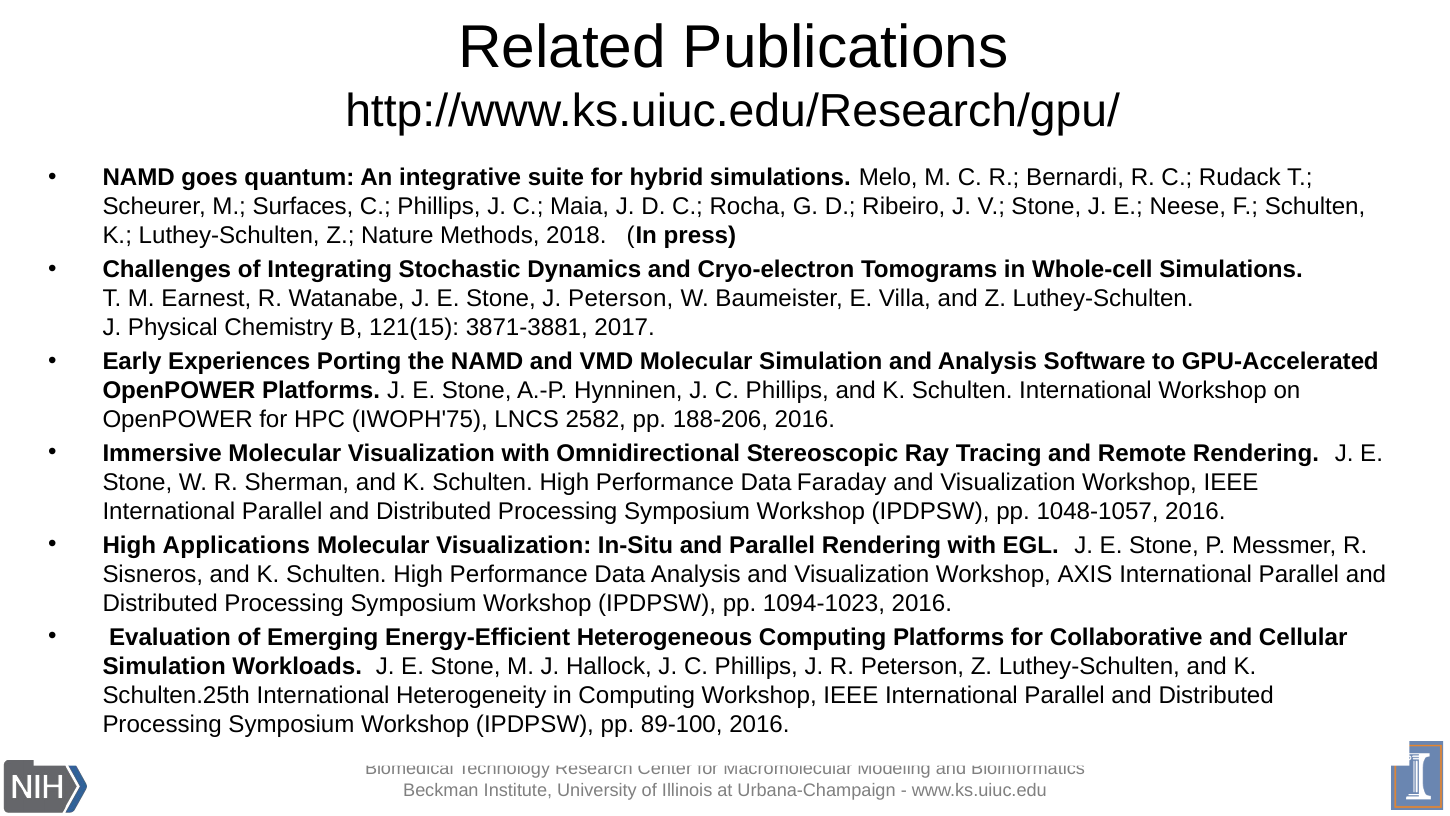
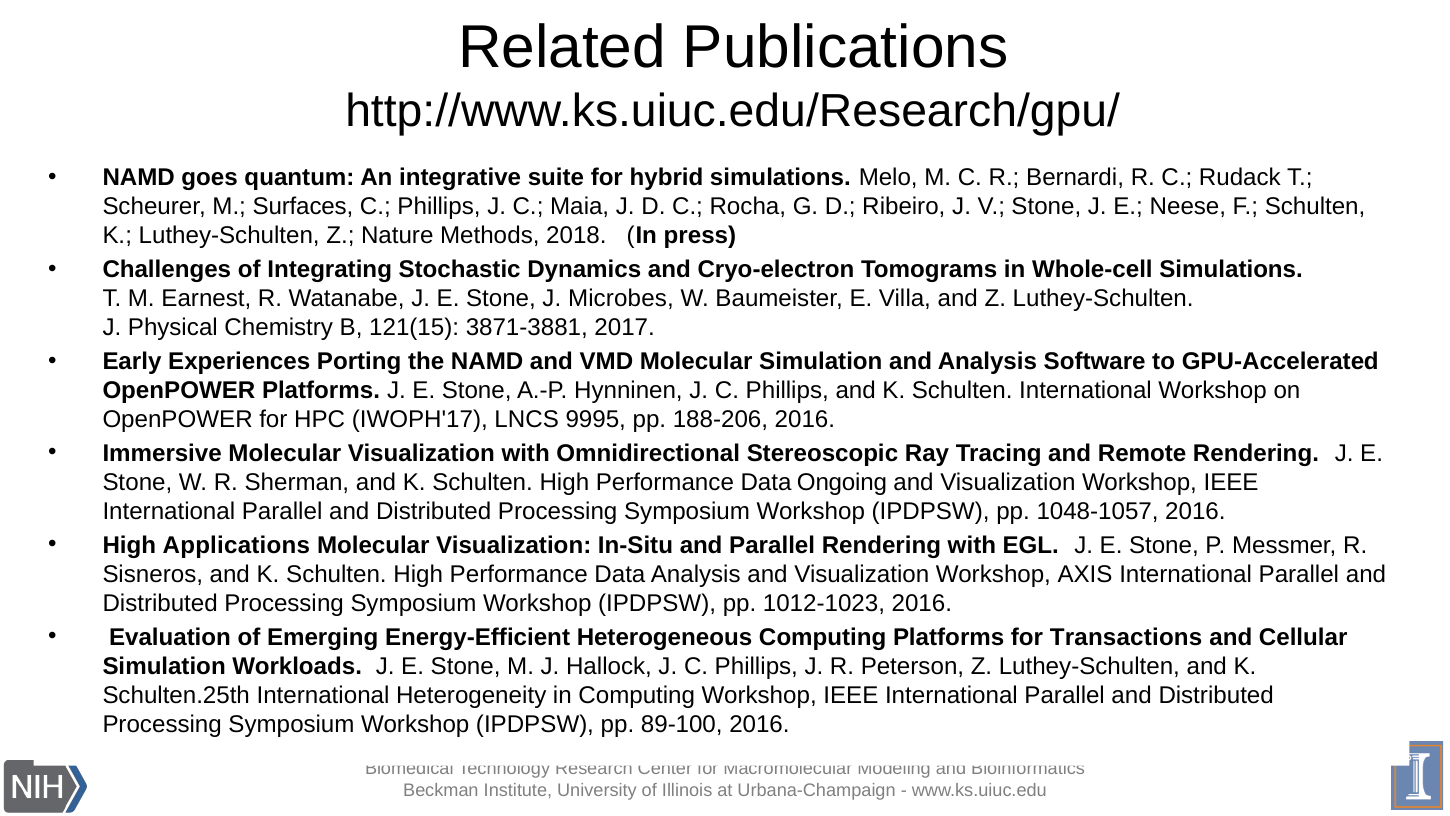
J Peterson: Peterson -> Microbes (621, 298)
IWOPH'75: IWOPH'75 -> IWOPH'17 (420, 419)
2582: 2582 -> 9995 (596, 419)
Faraday: Faraday -> Ongoing (842, 482)
1094-1023: 1094-1023 -> 1012-1023 (824, 603)
Collaborative: Collaborative -> Transactions (1126, 637)
